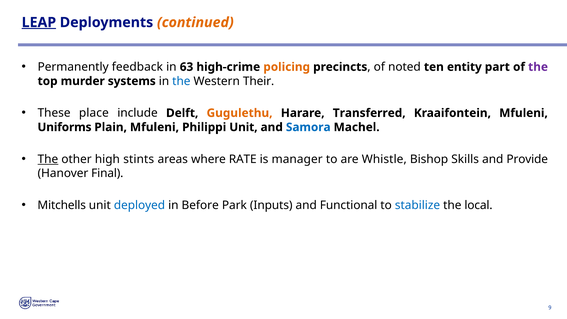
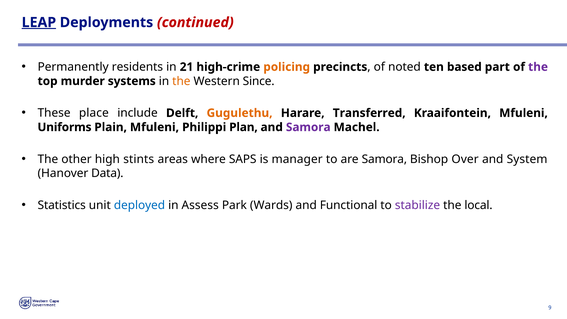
continued colour: orange -> red (195, 22)
feedback: feedback -> residents (137, 67)
63: 63 -> 21 (187, 67)
entity: entity -> based (464, 67)
the colour: blue -> orange (181, 81)
Their: Their -> Since (259, 81)
Philippi Unit: Unit -> Plan (243, 127)
Samora colour: blue -> purple (308, 127)
The underline: present -> none (48, 159)
RATE: RATE -> SAPS (243, 159)
are Whistle: Whistle -> Samora (384, 159)
Skills: Skills -> Over (465, 159)
Provide: Provide -> System (527, 159)
Final: Final -> Data (107, 173)
Mitchells: Mitchells -> Statistics (62, 205)
Before: Before -> Assess (200, 205)
Inputs: Inputs -> Wards (271, 205)
stabilize colour: blue -> purple (418, 205)
